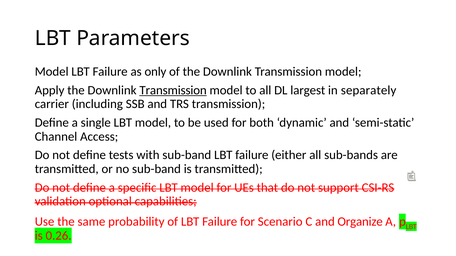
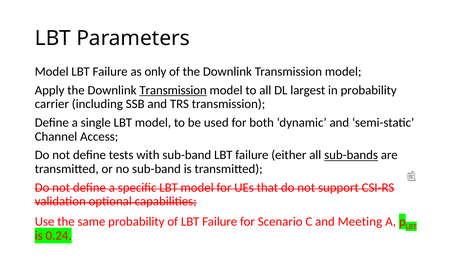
in separately: separately -> probability (369, 90)
sub-bands underline: none -> present (351, 155)
Organize: Organize -> Meeting (360, 222)
0.26: 0.26 -> 0.24 (59, 236)
